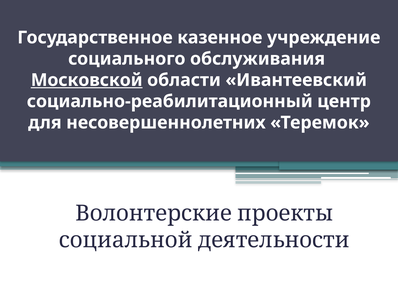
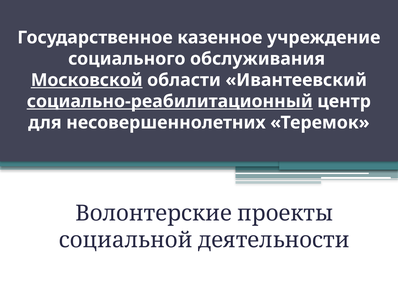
социально-реабилитационный underline: none -> present (170, 101)
